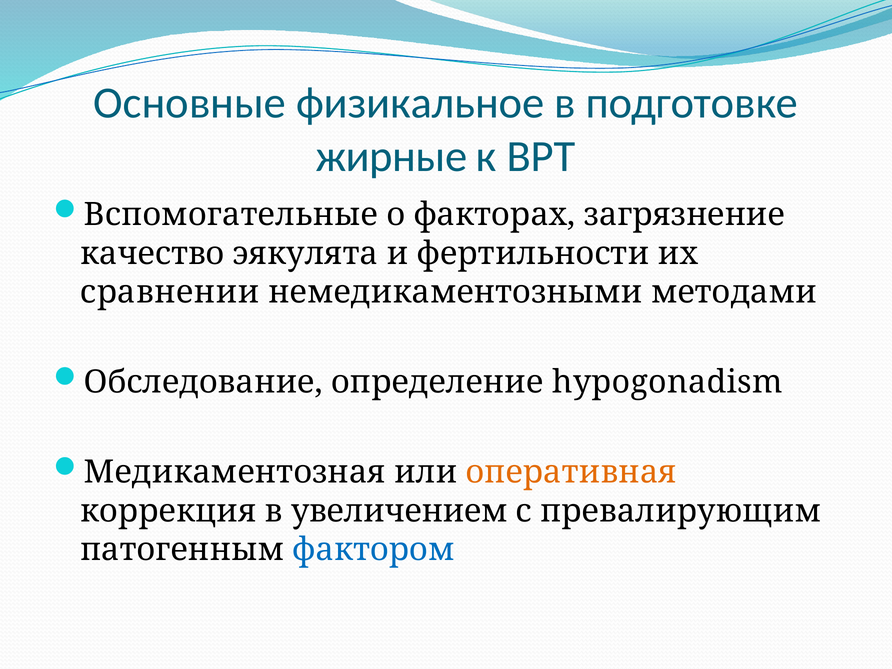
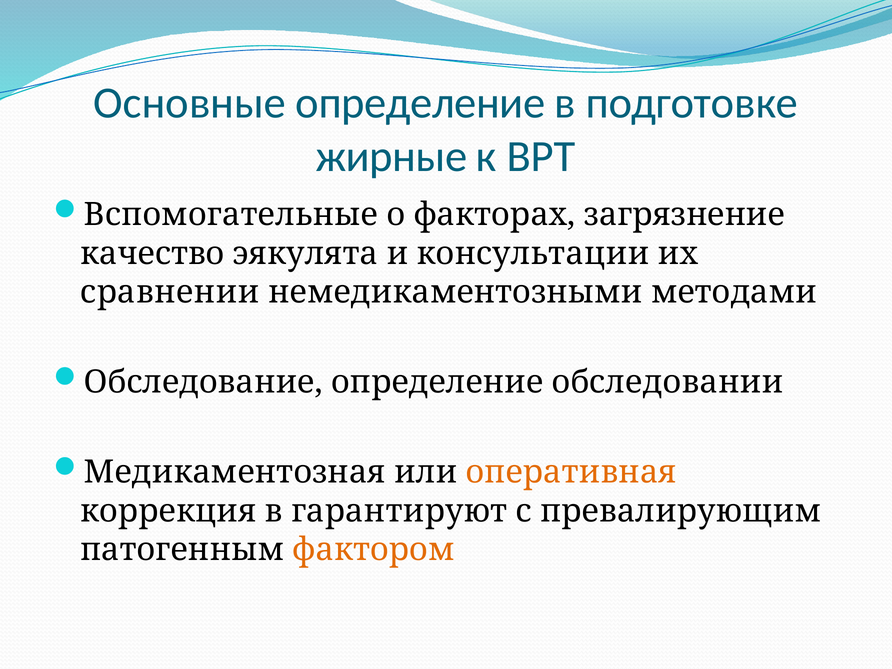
Основные физикальное: физикальное -> определение (420, 103)
фертильности: фертильности -> консультации (533, 253)
hypogonadism: hypogonadism -> обследовании (668, 382)
увеличением: увеличением -> гарантируют (399, 511)
фактором colour: blue -> orange (374, 550)
